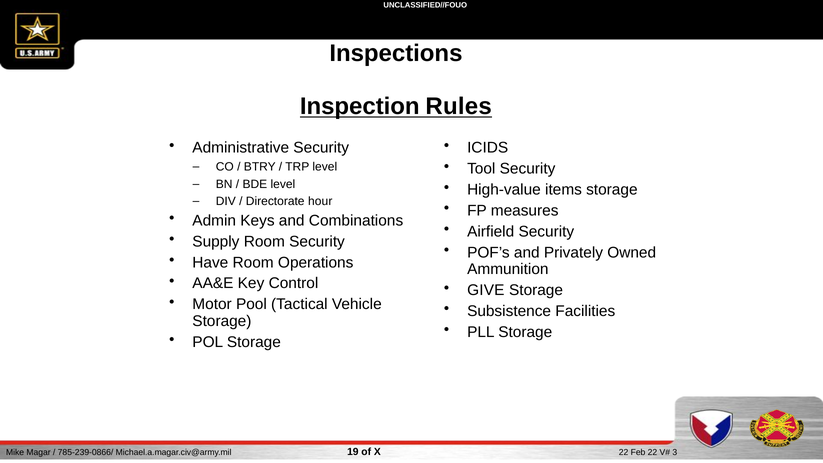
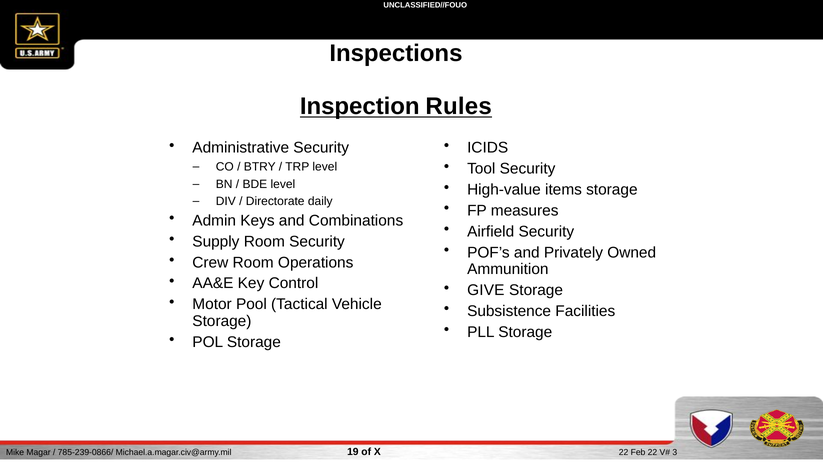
hour: hour -> daily (320, 201)
Have: Have -> Crew (210, 262)
